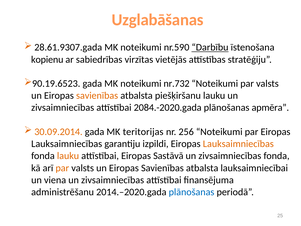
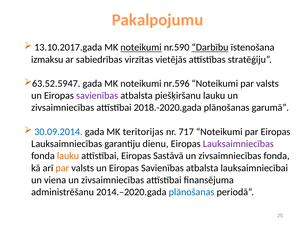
Uzglabāšanas: Uzglabāšanas -> Pakalpojumu (158, 20)
28.61.9307.gada: 28.61.9307.gada -> 13.10.2017.gada (68, 47)
noteikumi underline: none -> present (141, 47)
kopienu: kopienu -> izmaksu (47, 59)
90.19.6523: 90.19.6523 -> 63.52.5947 (56, 83)
nr.732: nr.732 -> nr.596 (177, 83)
savienības colour: orange -> purple (97, 96)
2084.-2020.gada: 2084.-2020.gada -> 2018.-2020.gada (168, 108)
apmēra: apmēra -> garumā (270, 108)
30.09.2014 colour: orange -> blue (58, 132)
256: 256 -> 717 (186, 132)
izpildi: izpildi -> dienu (156, 144)
Lauksaimniecības colour: orange -> purple (238, 144)
